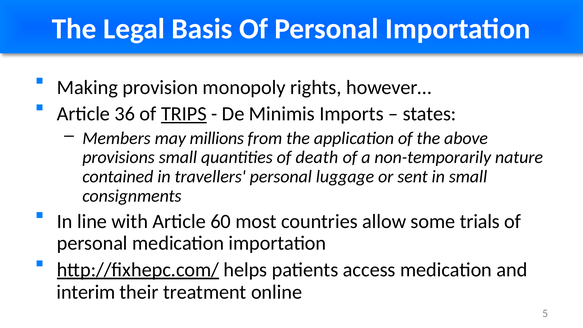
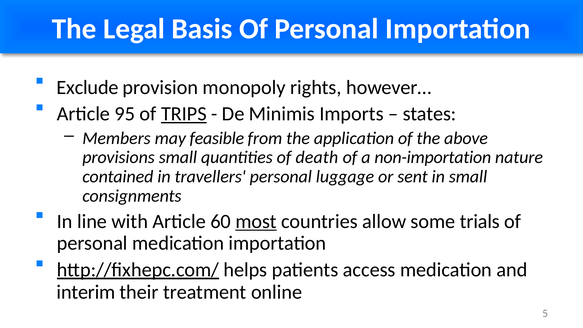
Making: Making -> Exclude (88, 87)
36: 36 -> 95 (125, 114)
millions: millions -> feasible (217, 138)
non-temporarily: non-temporarily -> non-importation (433, 157)
most underline: none -> present (256, 221)
